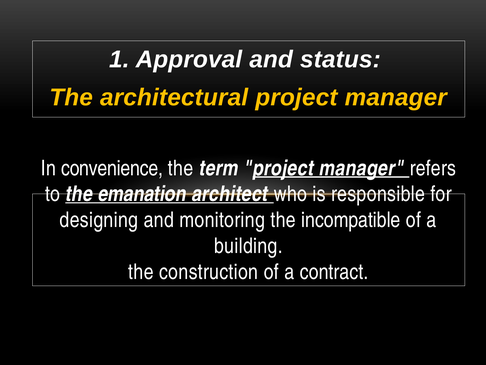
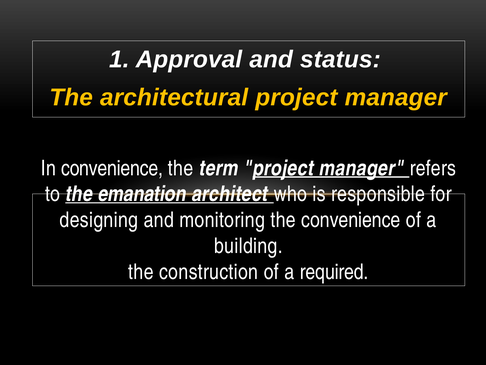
the incompatible: incompatible -> convenience (351, 220)
contract: contract -> required (334, 272)
